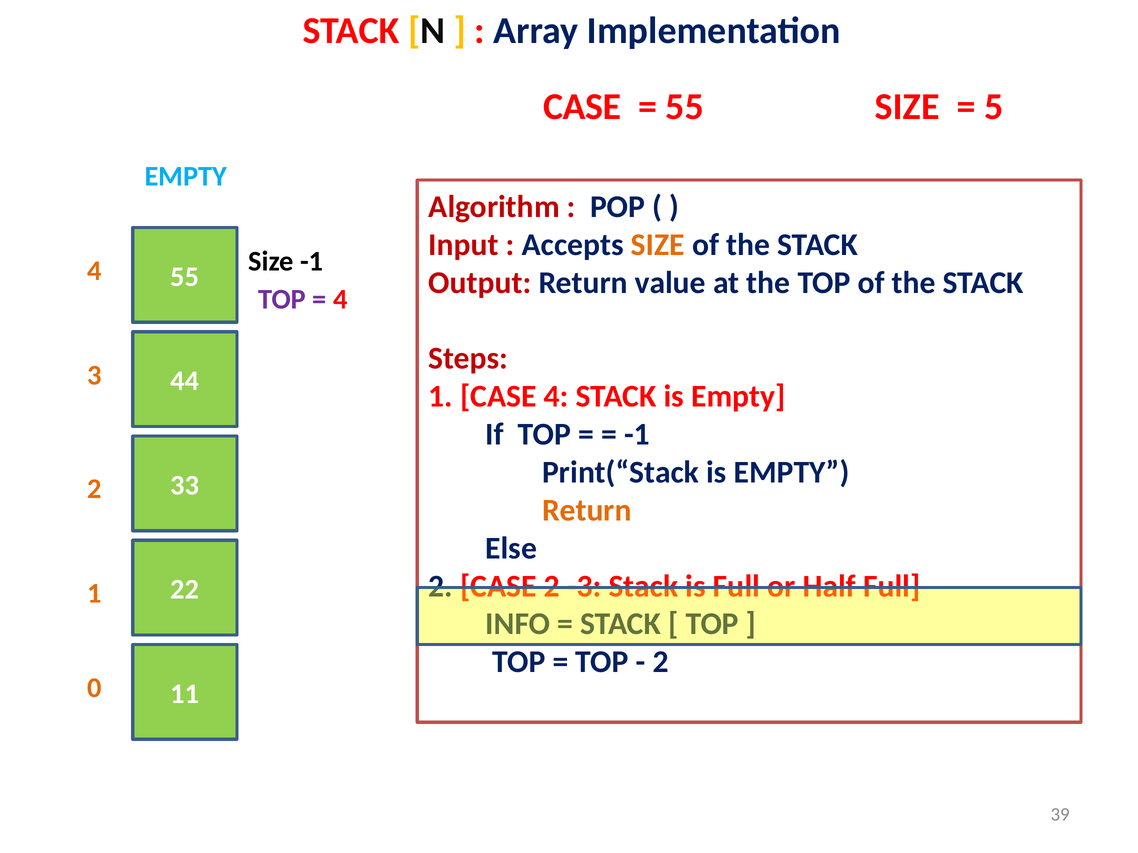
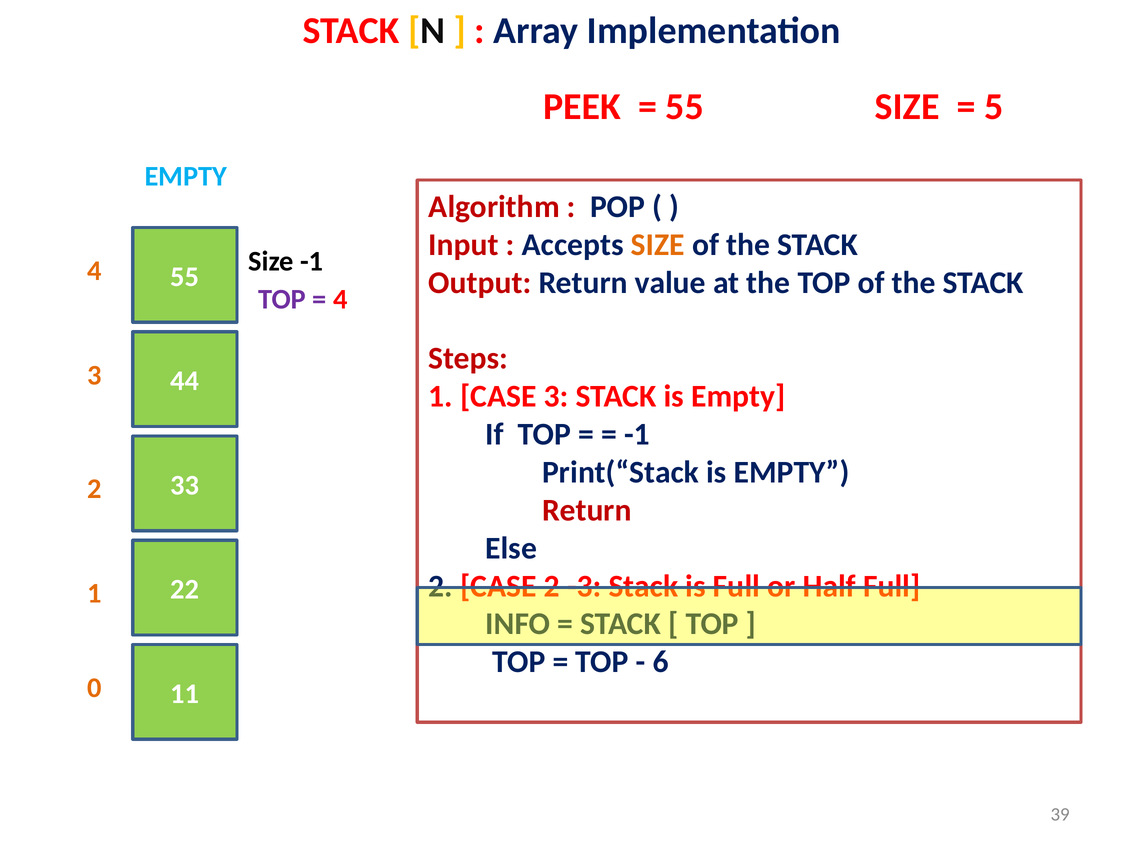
CASE: CASE -> PEEK (582, 107)
CASE 4: 4 -> 3 (556, 397)
Return colour: orange -> red (587, 511)
2: 2 -> 6 (661, 662)
